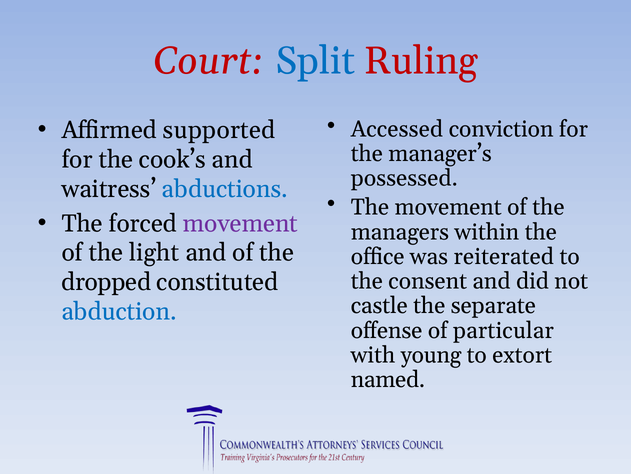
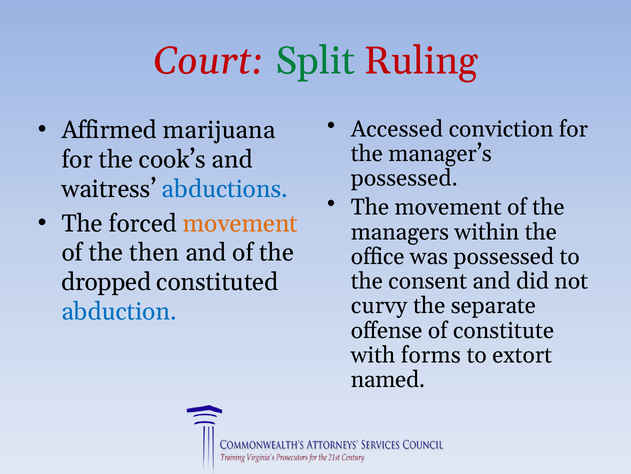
Split colour: blue -> green (315, 61)
supported: supported -> marijuana (219, 130)
movement colour: purple -> orange (240, 223)
light: light -> then (154, 252)
was reiterated: reiterated -> possessed (504, 256)
castle: castle -> curvy (379, 305)
particular: particular -> constitute (504, 330)
young: young -> forms (431, 355)
